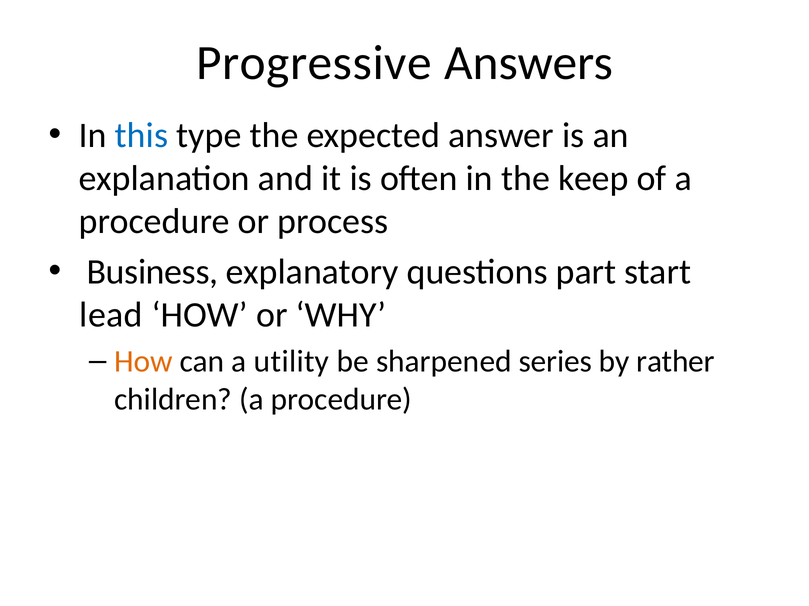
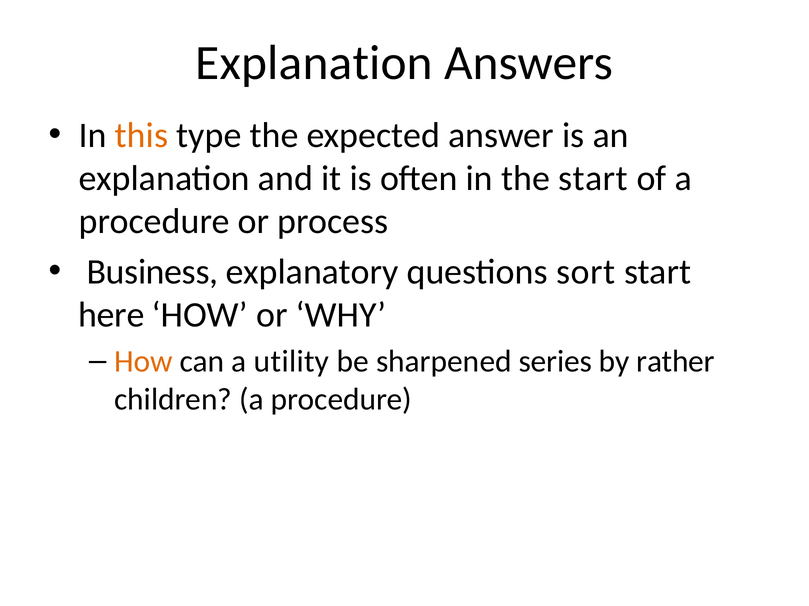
Progressive: Progressive -> Explanation (314, 63)
this colour: blue -> orange (141, 136)
the keep: keep -> start (593, 179)
part: part -> sort (586, 272)
lead: lead -> here (111, 315)
